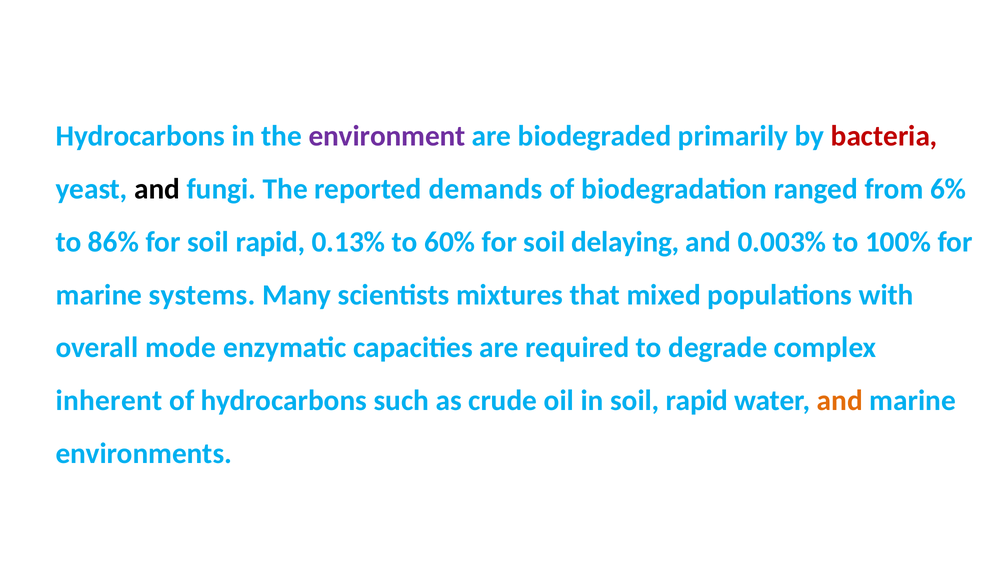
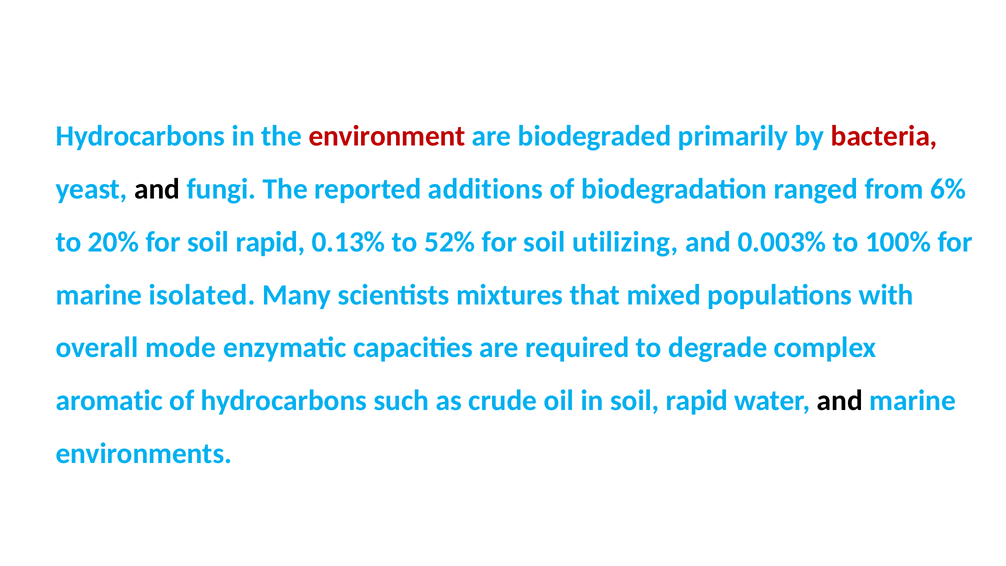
environment colour: purple -> red (387, 136)
demands: demands -> additions (485, 189)
86%: 86% -> 20% (114, 242)
60%: 60% -> 52% (450, 242)
delaying: delaying -> utilizing (625, 242)
systems: systems -> isolated (202, 295)
inherent: inherent -> aromatic (109, 400)
and colour: orange -> black (840, 400)
